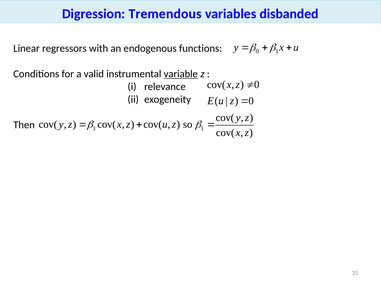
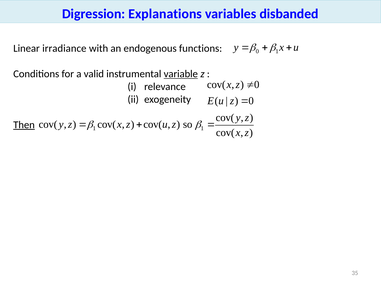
Tremendous: Tremendous -> Explanations (165, 14)
regressors: regressors -> irradiance (64, 48)
Then underline: none -> present (24, 125)
